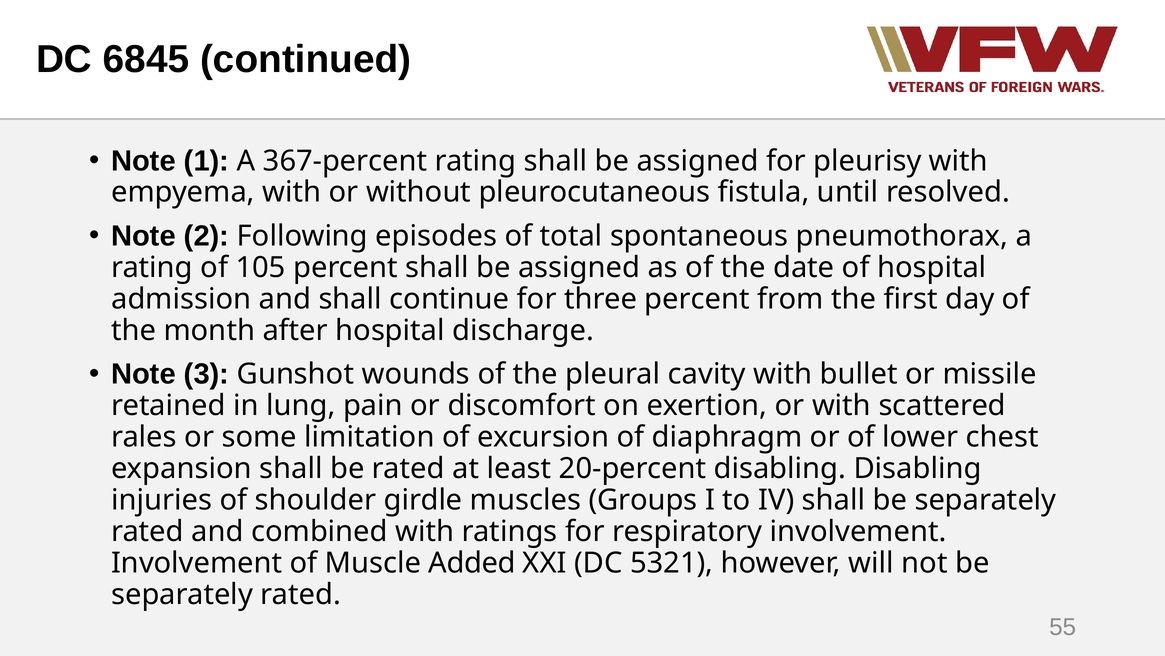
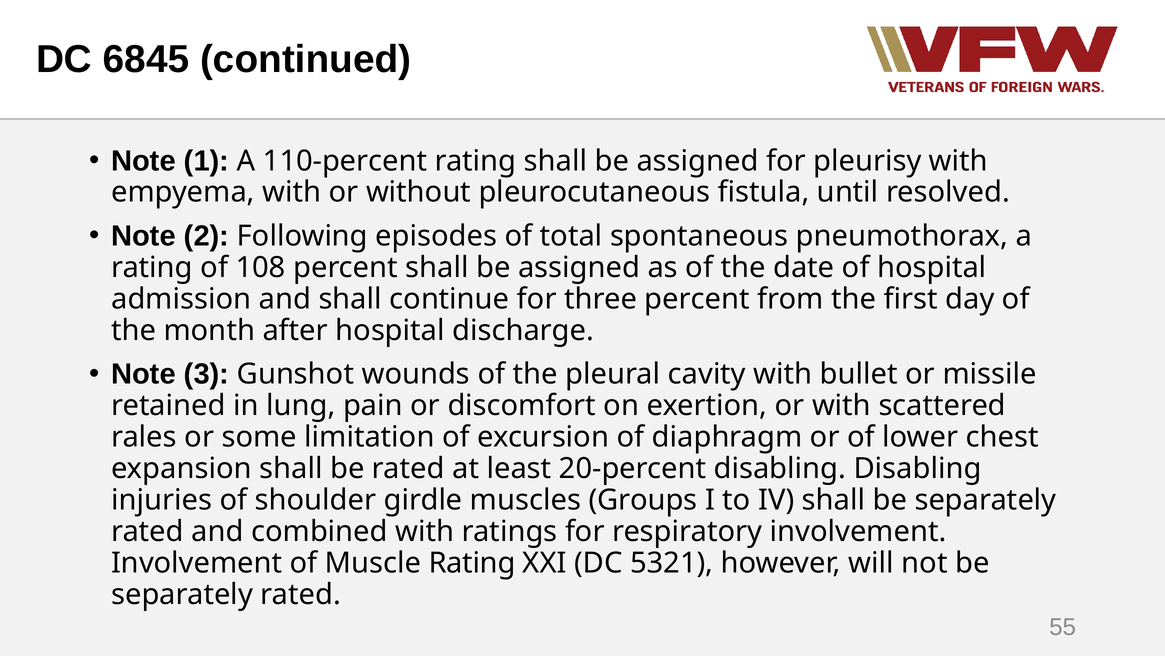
367-percent: 367-percent -> 110-percent (345, 161)
105: 105 -> 108 (261, 267)
Muscle Added: Added -> Rating (472, 562)
